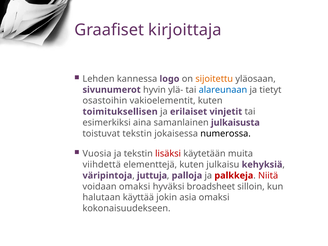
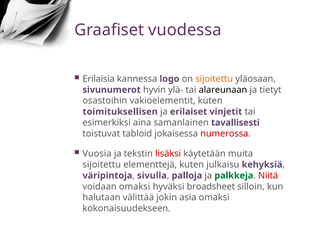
kirjoittaja: kirjoittaja -> vuodessa (185, 30)
Lehden: Lehden -> Erilaisia (99, 79)
alareunaan colour: blue -> black (223, 90)
julkaisusta: julkaisusta -> tavallisesti (235, 123)
toistuvat tekstin: tekstin -> tabloid (137, 134)
numerossa colour: black -> red (226, 134)
viihdettä: viihdettä -> sijoitettu (102, 165)
juttuja: juttuja -> sivulla (152, 176)
palkkeja colour: red -> green (234, 176)
käyttää: käyttää -> välittää (138, 197)
